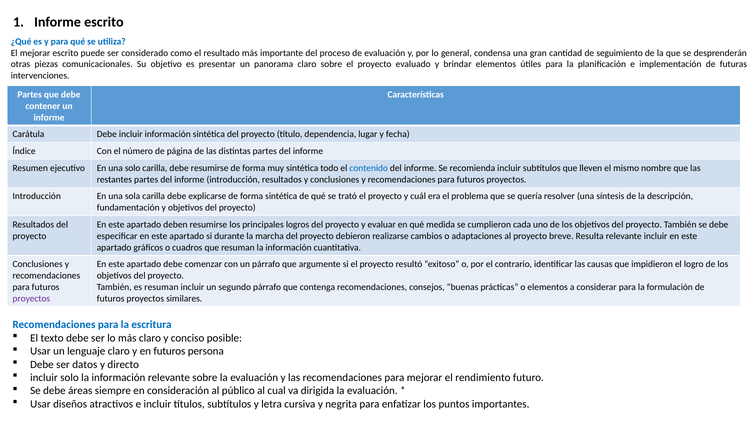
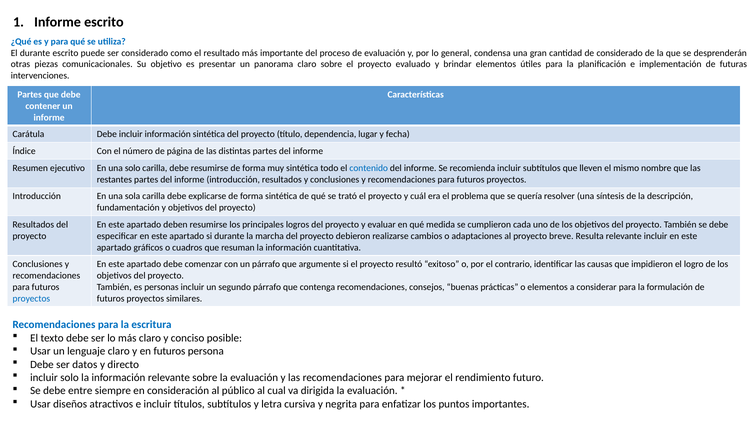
El mejorar: mejorar -> durante (35, 53)
de seguimiento: seguimiento -> considerado (620, 53)
es resuman: resuman -> personas (161, 287)
proyectos colour: purple -> blue (31, 299)
áreas: áreas -> entre (80, 391)
